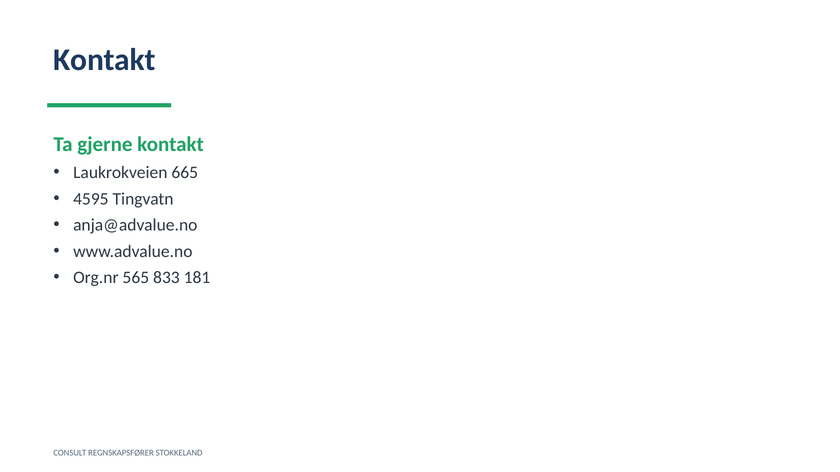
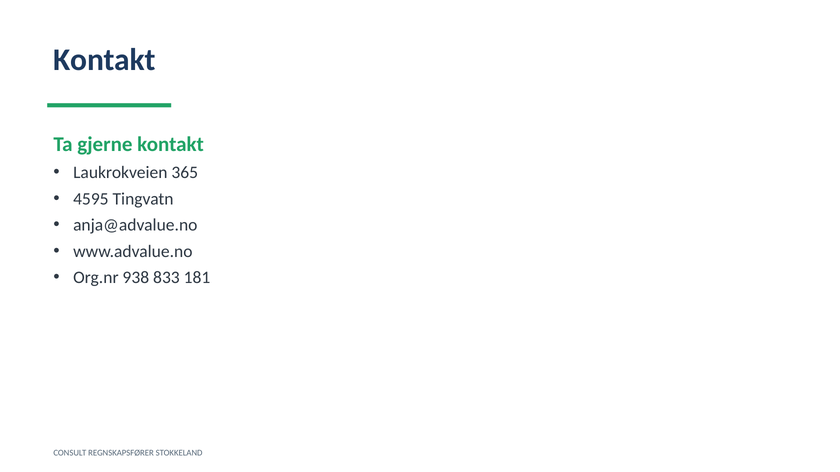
665: 665 -> 365 (185, 173)
565: 565 -> 938 (136, 278)
